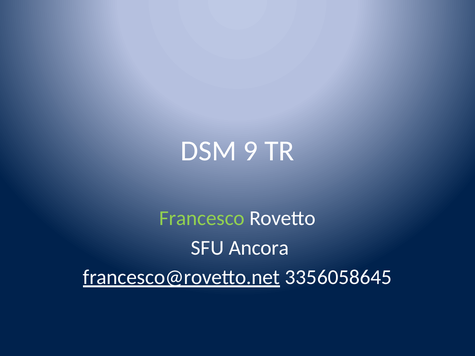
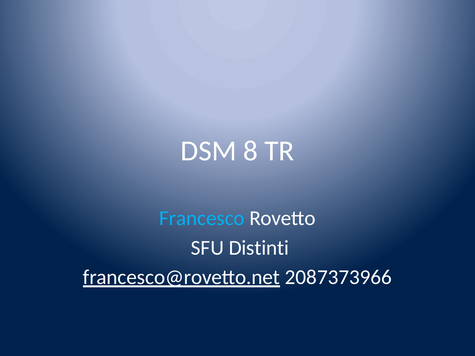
9: 9 -> 8 (250, 151)
Francesco colour: light green -> light blue (202, 218)
Ancora: Ancora -> Distinti (259, 248)
3356058645: 3356058645 -> 2087373966 (338, 278)
